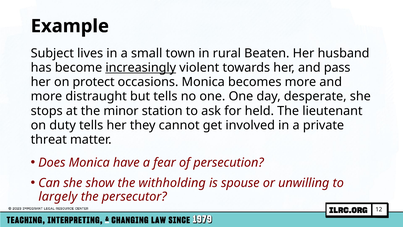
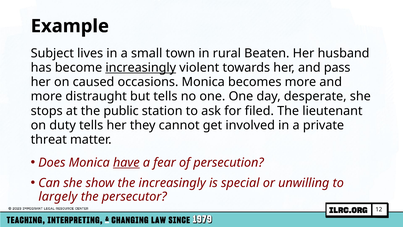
protect: protect -> caused (94, 82)
minor: minor -> public (121, 111)
held: held -> filed (259, 111)
have underline: none -> present (126, 162)
the withholding: withholding -> increasingly (172, 183)
spouse: spouse -> special (240, 183)
